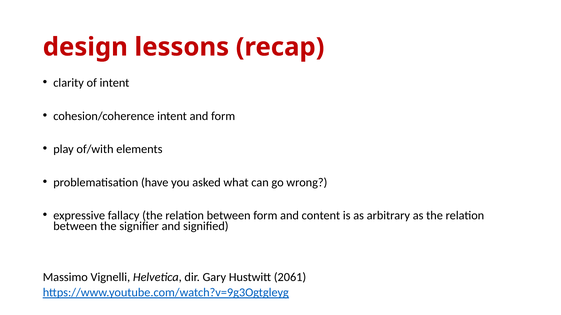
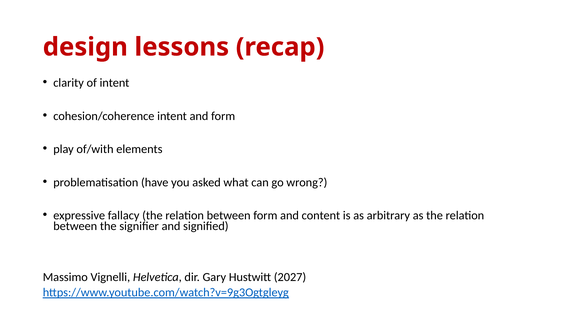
2061: 2061 -> 2027 (290, 278)
